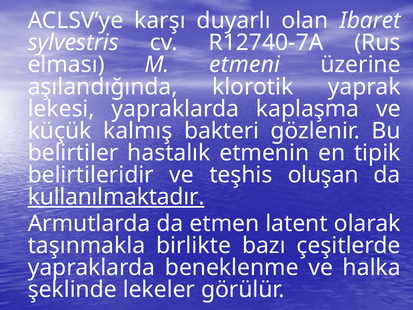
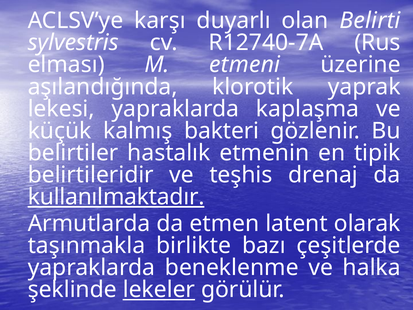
Ibaret: Ibaret -> Belirti (370, 21)
oluşan: oluşan -> drenaj (323, 175)
lekeler underline: none -> present (159, 289)
